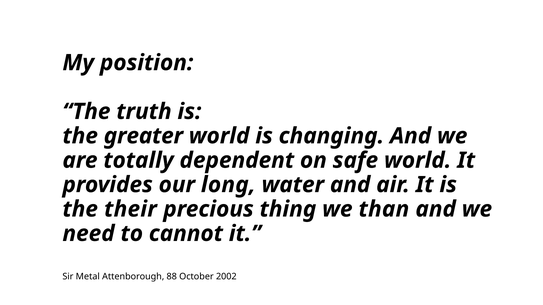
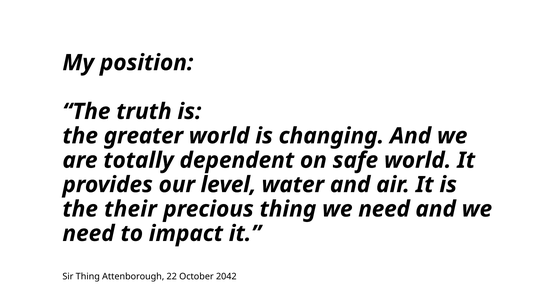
long: long -> level (228, 185)
thing we than: than -> need (384, 209)
cannot: cannot -> impact (186, 234)
Sir Metal: Metal -> Thing (88, 277)
88: 88 -> 22 (172, 277)
2002: 2002 -> 2042 (226, 277)
